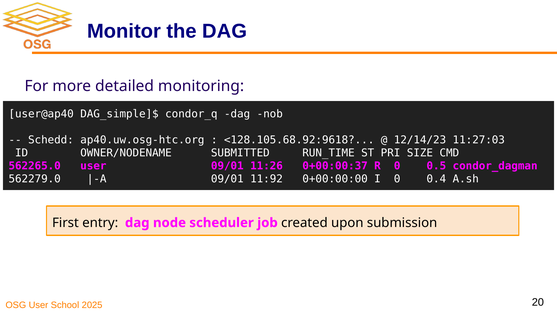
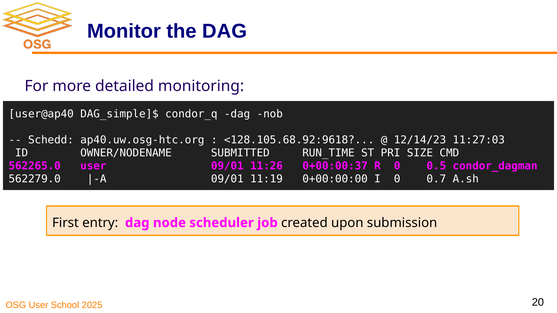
11:92: 11:92 -> 11:19 (267, 179)
0.4: 0.4 -> 0.7 (436, 179)
